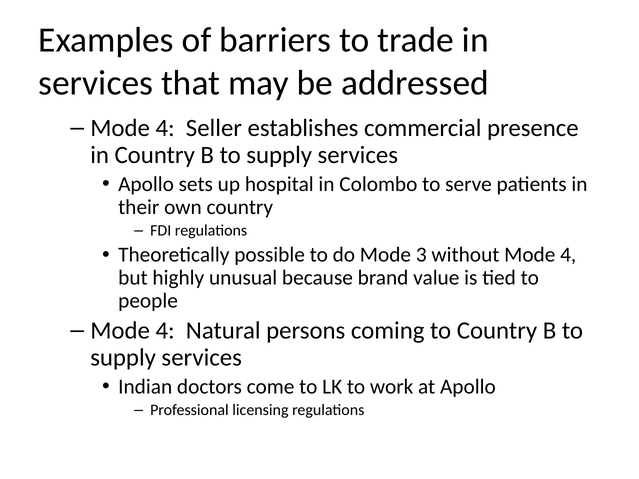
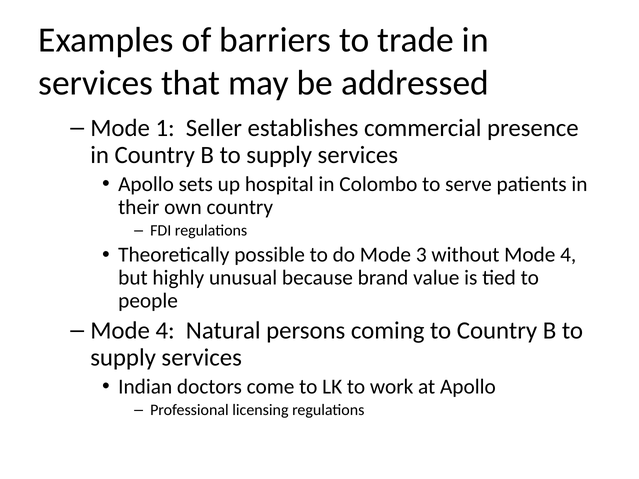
4: 4 -> 1 (165, 128)
